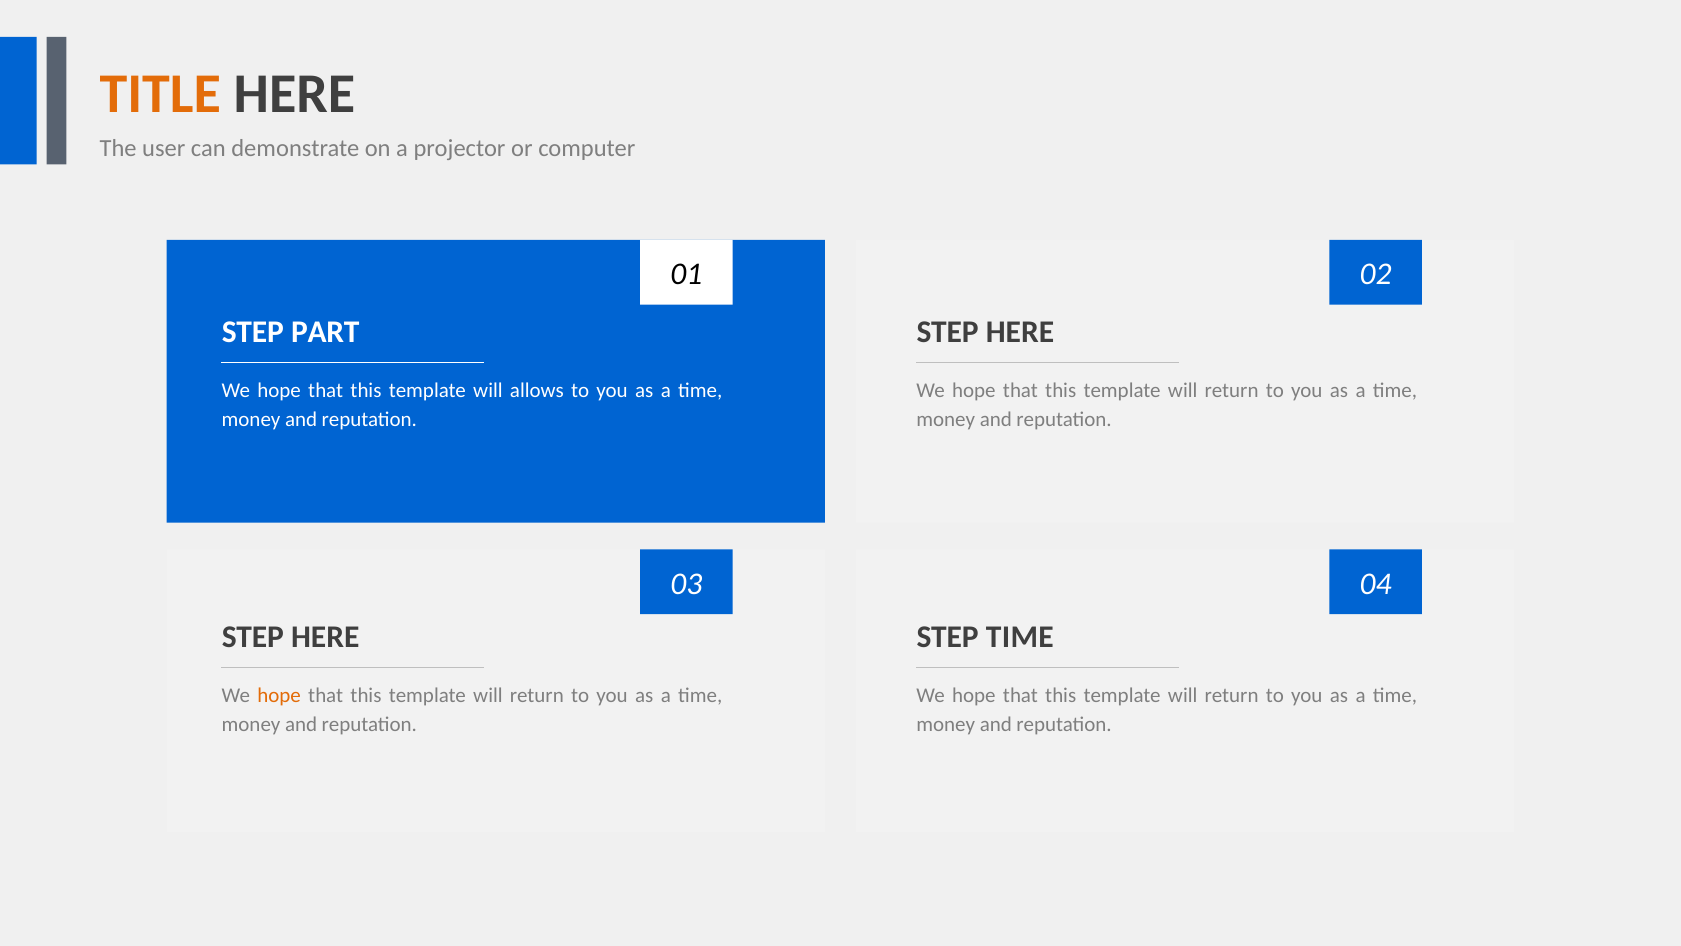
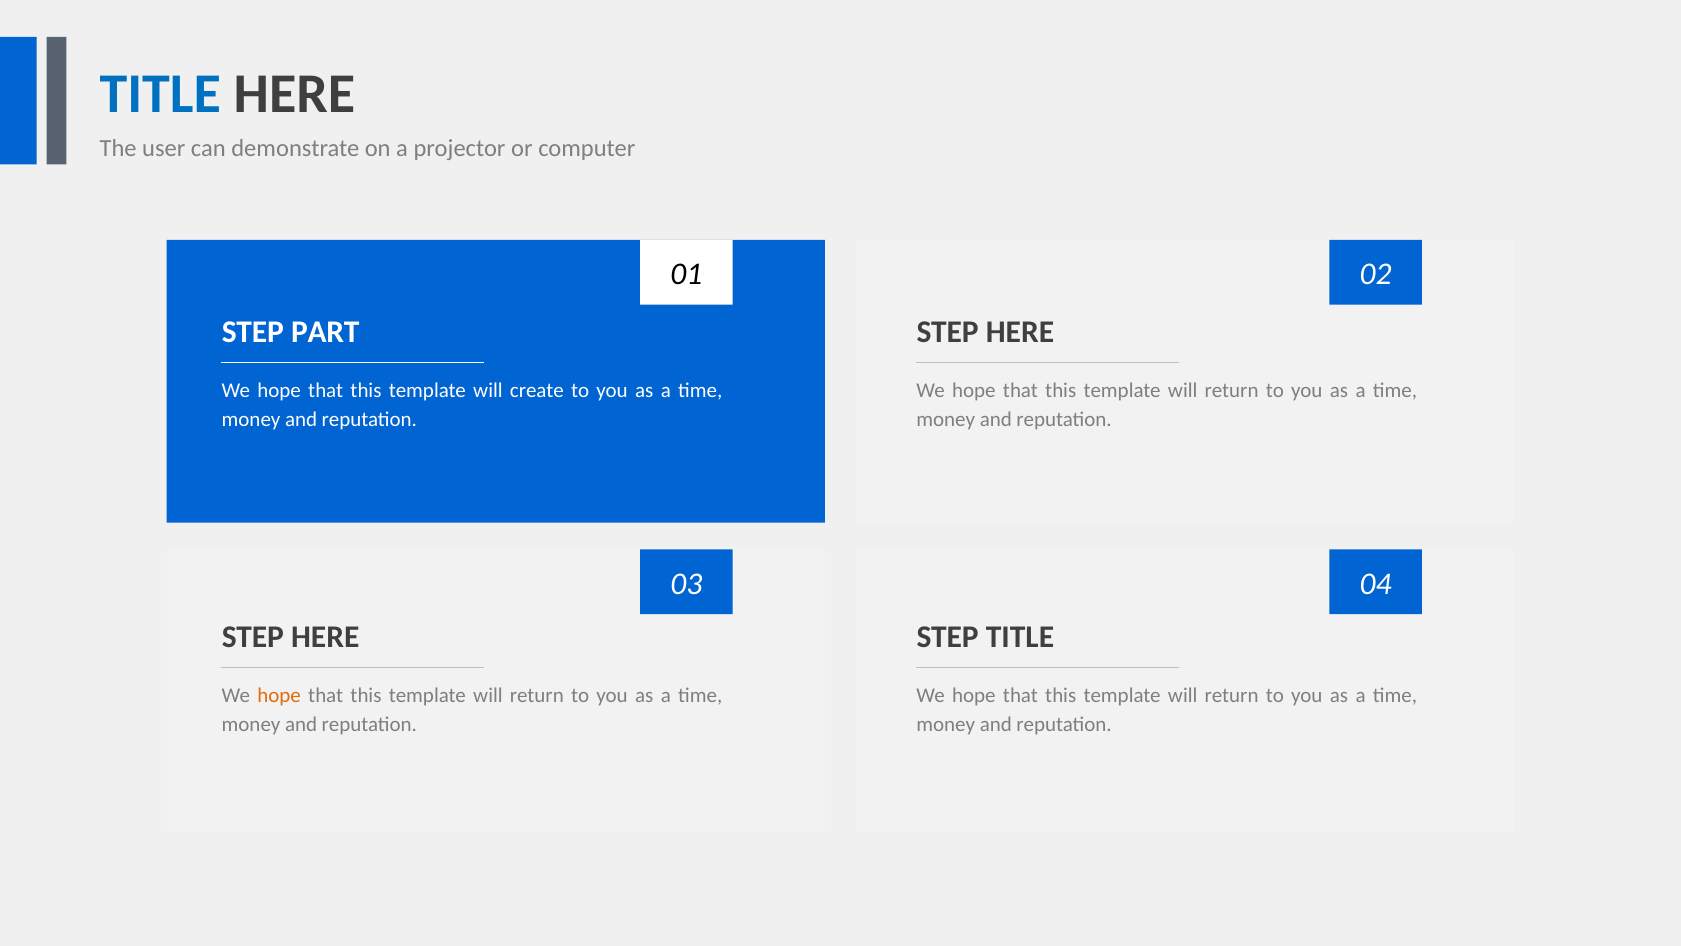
TITLE colour: orange -> blue (160, 94)
allows: allows -> create (537, 391)
STEP TIME: TIME -> TITLE (1020, 637)
